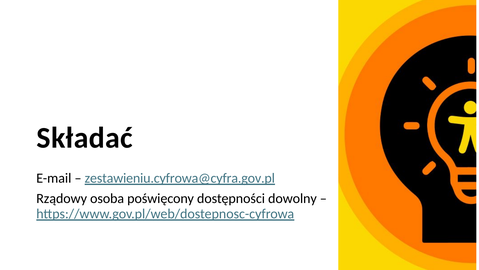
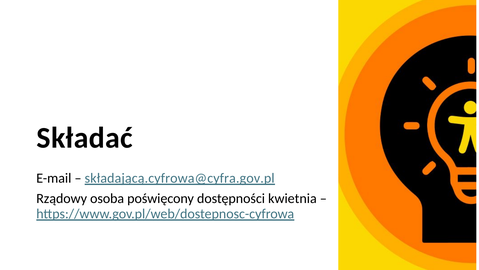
zestawieniu.cyfrowa@cyfra.gov.pl: zestawieniu.cyfrowa@cyfra.gov.pl -> składającą.cyfrowa@cyfra.gov.pl (180, 178)
dowolny: dowolny -> kwietnia (292, 198)
